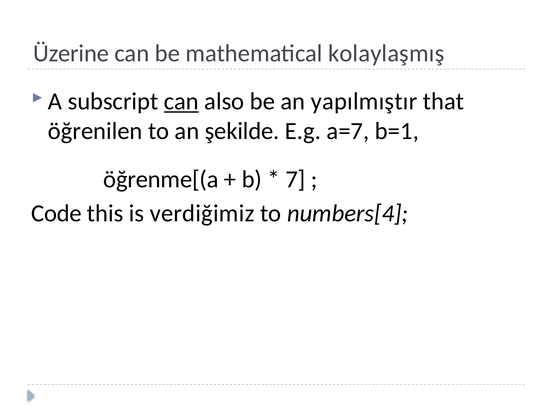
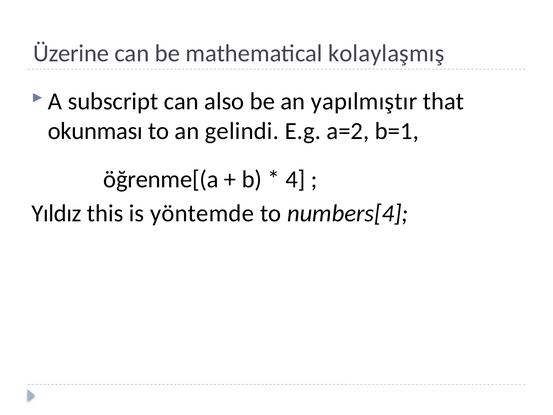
can underline: present -> none (181, 101)
öğrenilen: öğrenilen -> okunması (95, 131)
şekilde: şekilde -> gelindi (242, 131)
a=7: a=7 -> a=2 (348, 131)
7: 7 -> 4 (295, 179)
Code: Code -> Yıldız (57, 213)
verdiğimiz: verdiğimiz -> yöntemde (202, 213)
